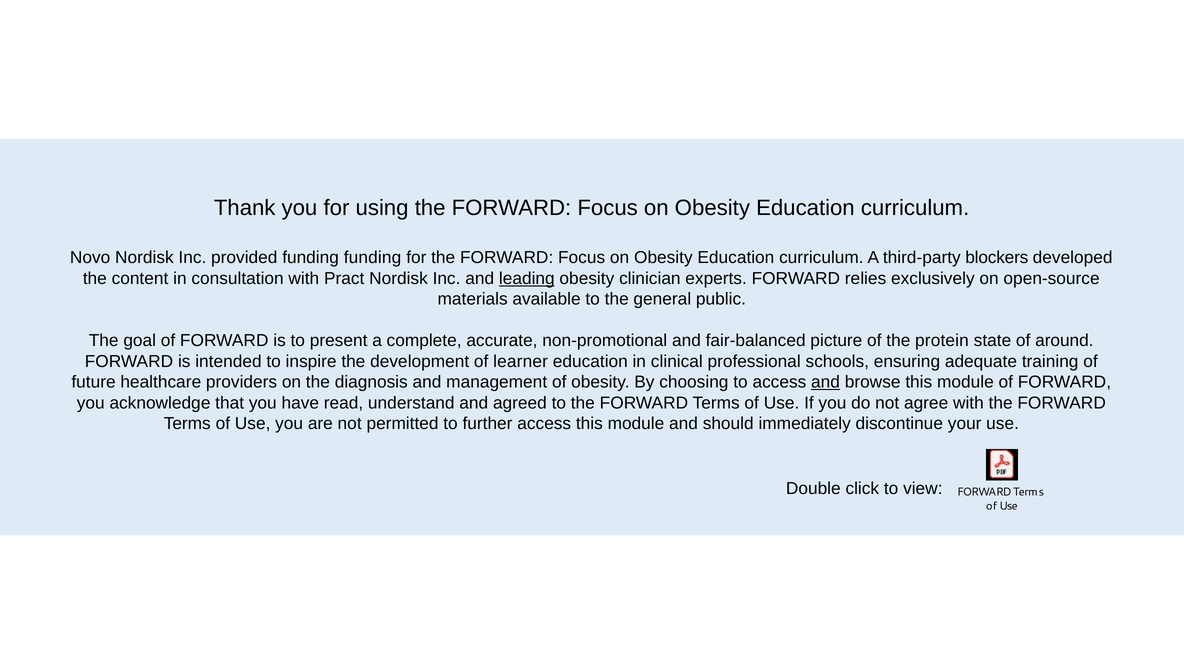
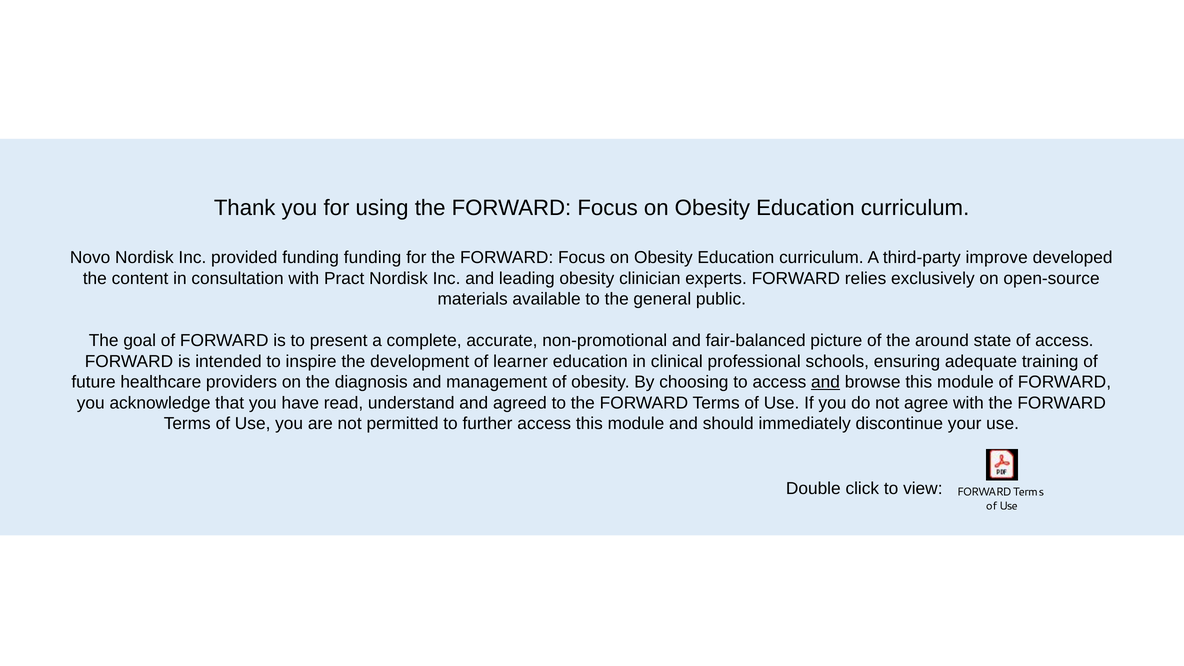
blockers: blockers -> improve (997, 258)
leading underline: present -> none (527, 279)
protein: protein -> around (942, 341)
of around: around -> access (1064, 341)
